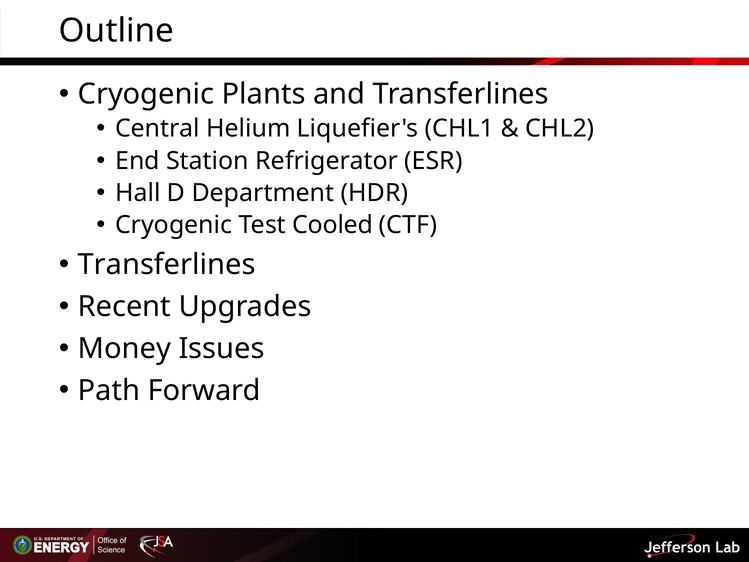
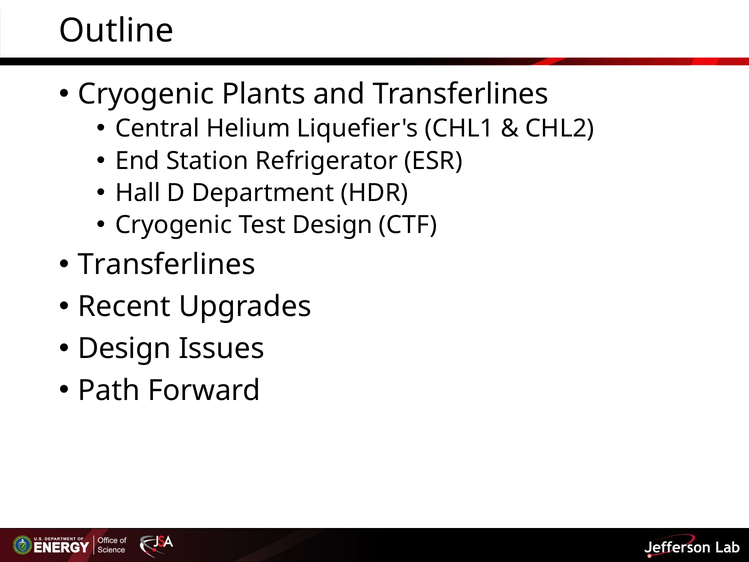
Test Cooled: Cooled -> Design (333, 225)
Money: Money -> Design (124, 348)
